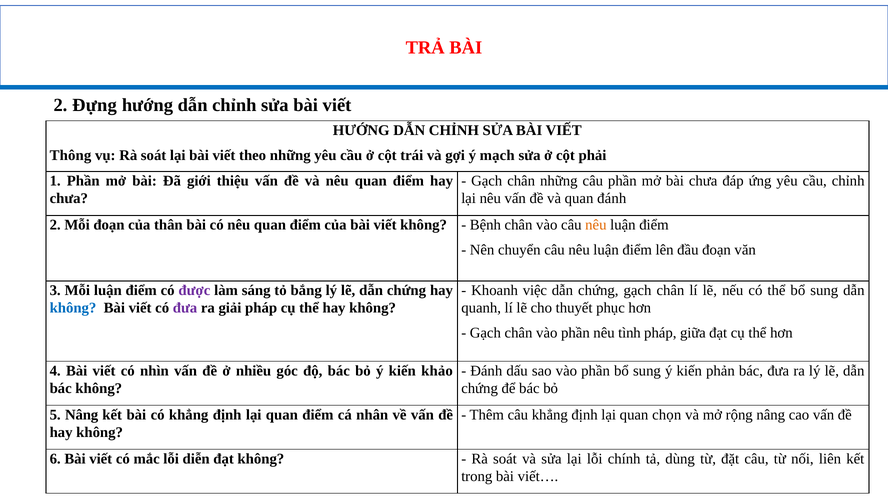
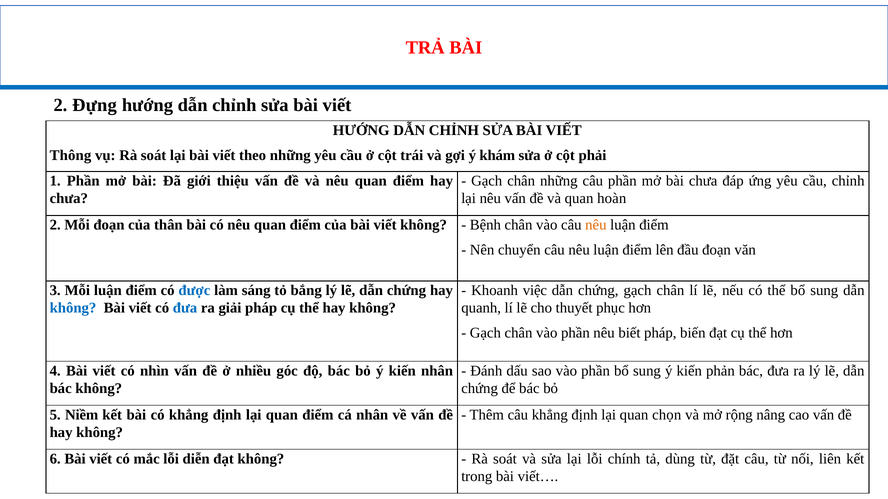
mạch: mạch -> khám (497, 155)
quan đánh: đánh -> hoàn (612, 199)
được colour: purple -> blue (194, 291)
đưa colour: purple -> blue (185, 308)
tình: tình -> biết (629, 333)
giữa: giữa -> biến (693, 333)
kiến khảo: khảo -> nhân (437, 371)
5 Nâng: Nâng -> Niềm (82, 415)
